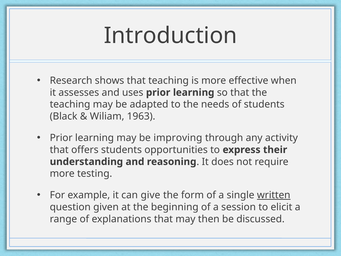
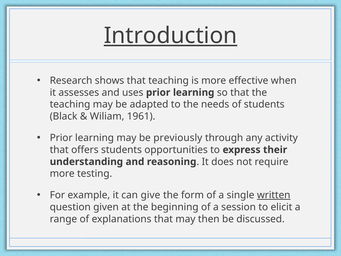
Introduction underline: none -> present (171, 36)
1963: 1963 -> 1961 (141, 116)
improving: improving -> previously (178, 138)
